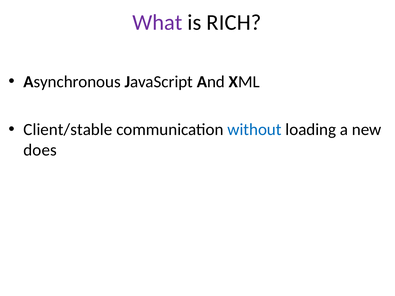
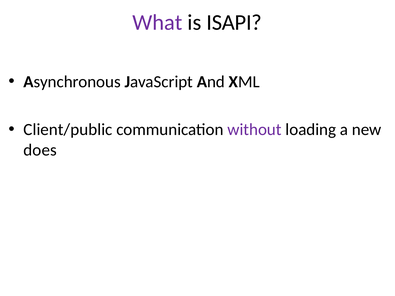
RICH: RICH -> ISAPI (234, 23)
Client/stable: Client/stable -> Client/public (68, 130)
without colour: blue -> purple (254, 130)
